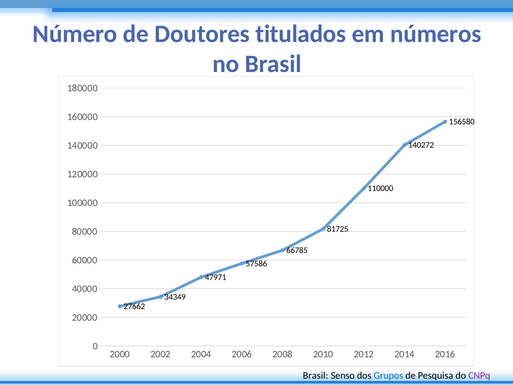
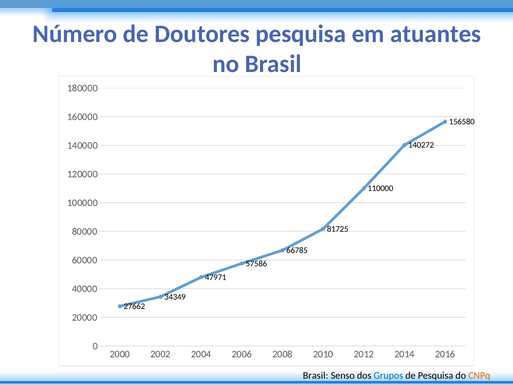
Doutores titulados: titulados -> pesquisa (301, 34)
números: números -> atuantes (436, 34)
CNPq colour: purple -> orange (479, 375)
